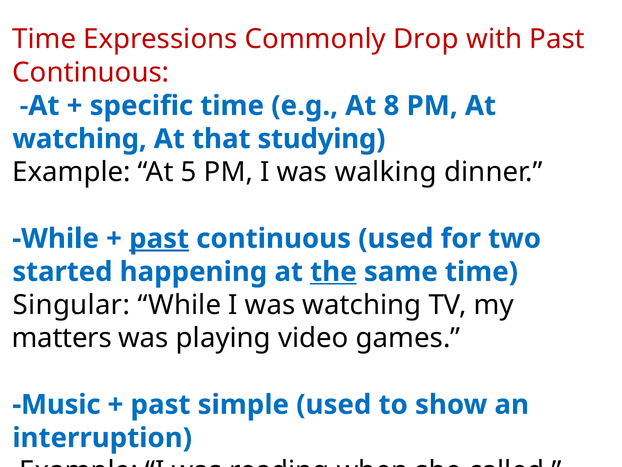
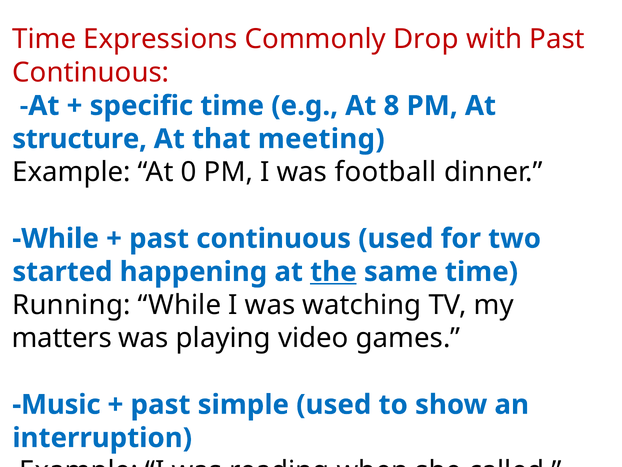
watching: watching -> structure (80, 139)
studying: studying -> meeting (321, 139)
5: 5 -> 0 (189, 172)
walking: walking -> football (386, 172)
past underline: present -> none (159, 238)
Singular: Singular -> Running (71, 305)
